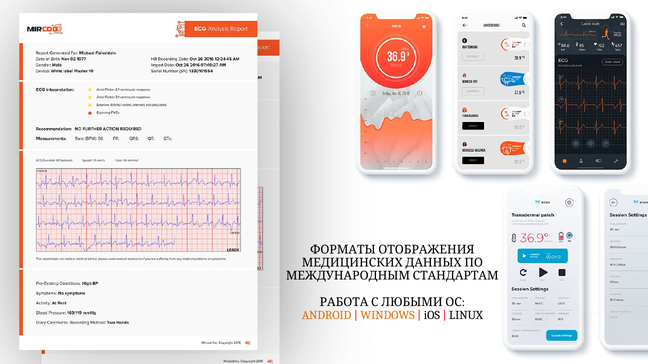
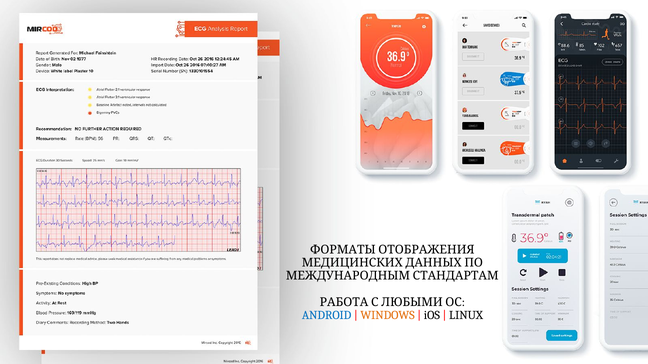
ANDROID colour: orange -> blue (327, 316)
